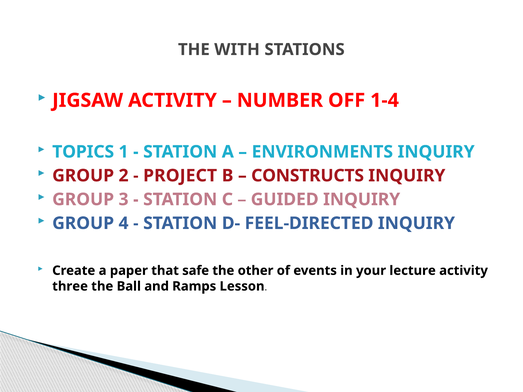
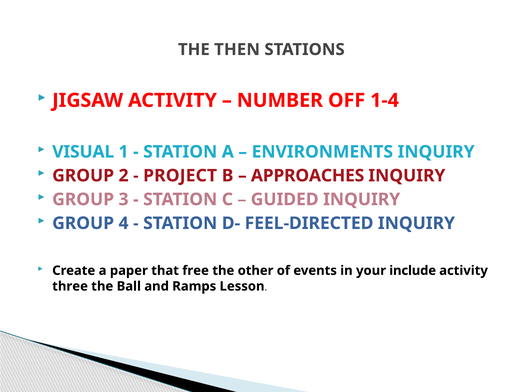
WITH: WITH -> THEN (237, 50)
TOPICS: TOPICS -> VISUAL (83, 152)
CONSTRUCTS: CONSTRUCTS -> APPROACHES (308, 176)
safe: safe -> free (196, 271)
lecture: lecture -> include (413, 271)
